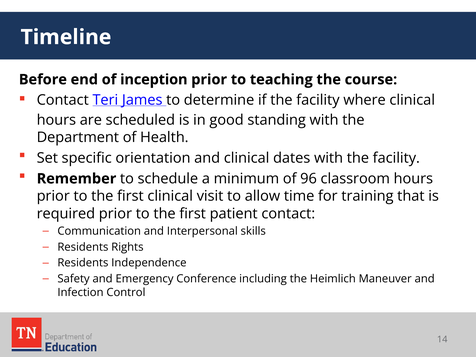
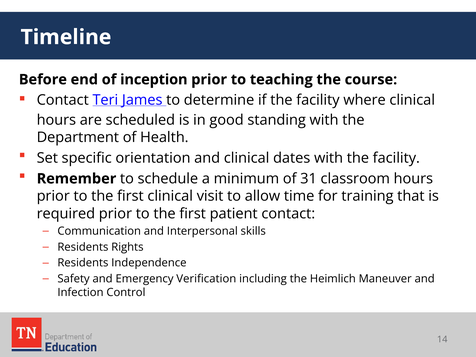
96: 96 -> 31 (309, 179)
Conference: Conference -> Verification (206, 279)
